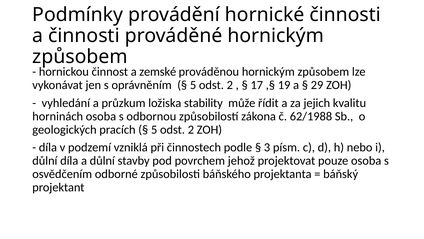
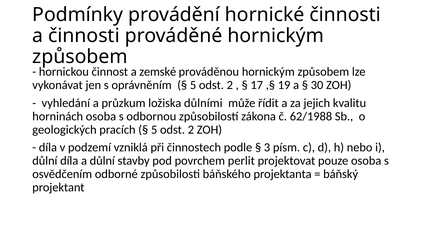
29: 29 -> 30 (317, 85)
stability: stability -> důlními (203, 103)
jehož: jehož -> perlit (241, 161)
